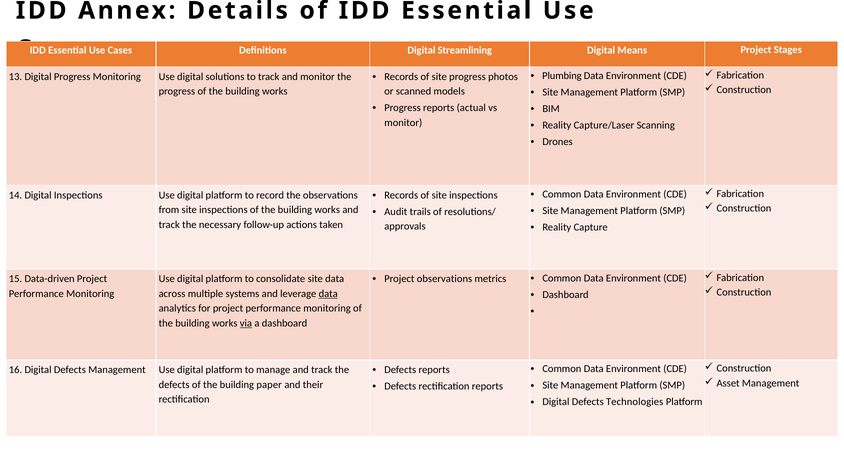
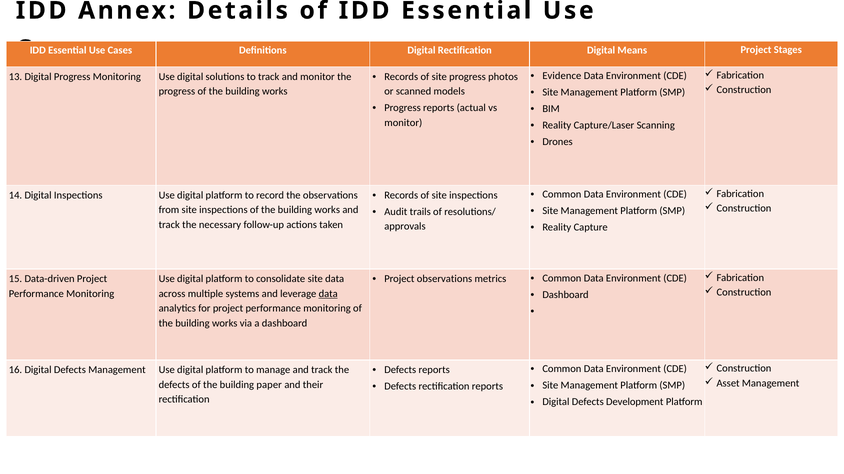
Digital Streamlining: Streamlining -> Rectification (465, 50)
Plumbing: Plumbing -> Evidence (562, 76)
via underline: present -> none (246, 324)
Technologies: Technologies -> Development (635, 403)
